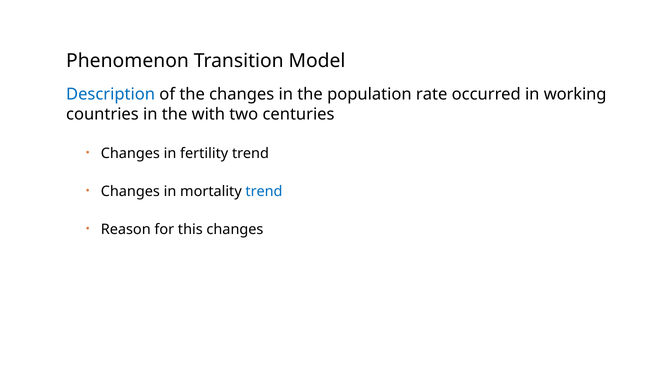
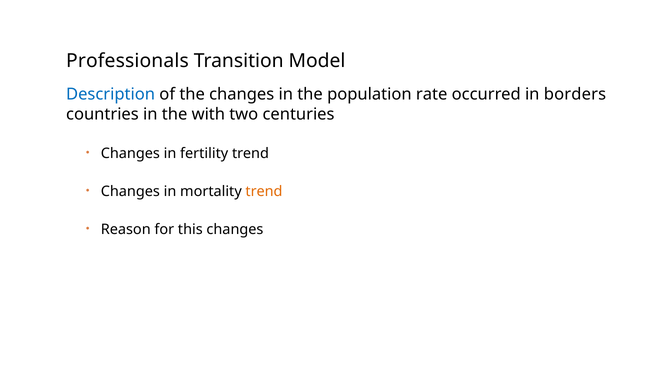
Phenomenon: Phenomenon -> Professionals (127, 61)
working: working -> borders (575, 95)
trend colour: blue -> orange (264, 192)
